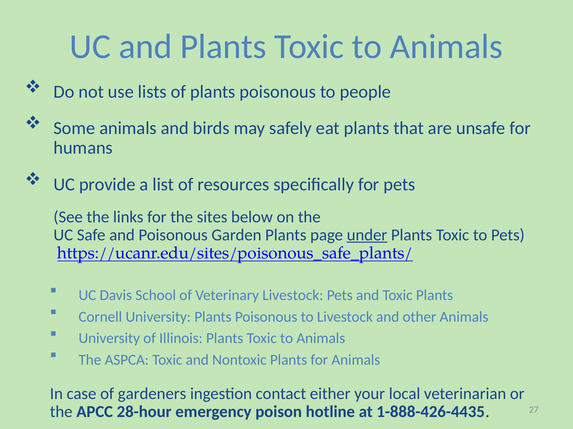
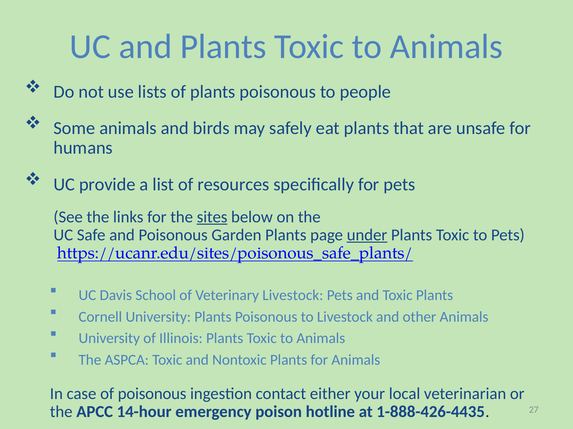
sites underline: none -> present (212, 217)
of gardeners: gardeners -> poisonous (152, 394)
28-hour: 28-hour -> 14-hour (144, 412)
